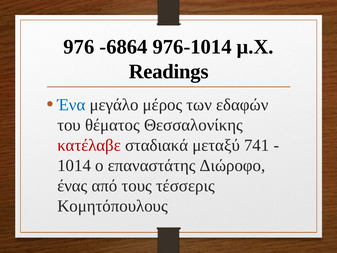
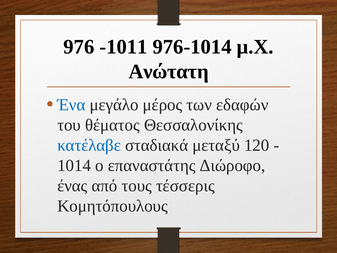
-6864: -6864 -> -1011 (123, 47)
Readings: Readings -> Ανώτατη (169, 72)
κατέλαβε colour: red -> blue (89, 145)
741: 741 -> 120 (257, 145)
